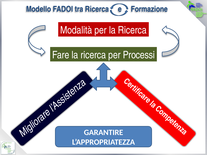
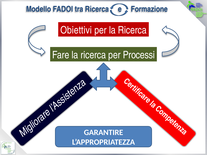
Modalità: Modalità -> Obiettivi (76, 30)
